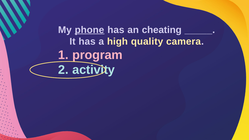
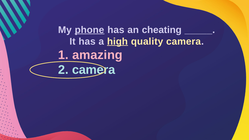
high underline: none -> present (117, 41)
program: program -> amazing (97, 55)
2 activity: activity -> camera (94, 70)
